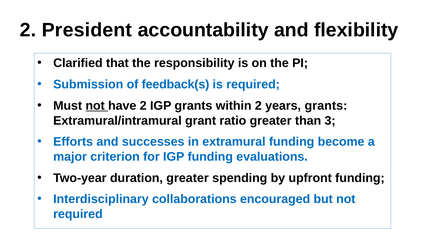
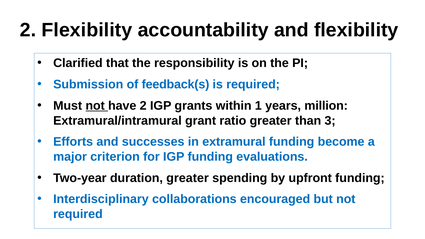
2 President: President -> Flexibility (87, 30)
within 2: 2 -> 1 (258, 106)
years grants: grants -> million (326, 106)
